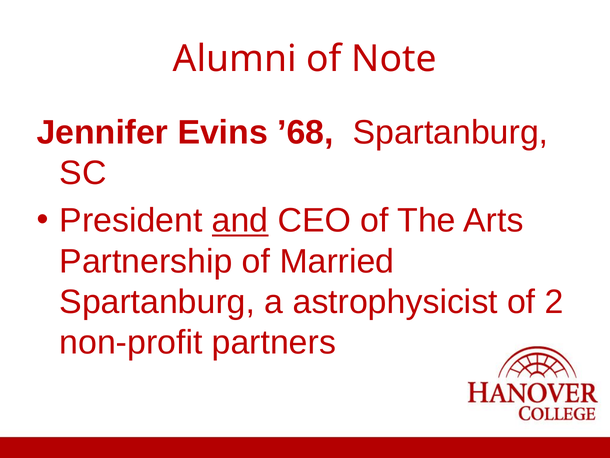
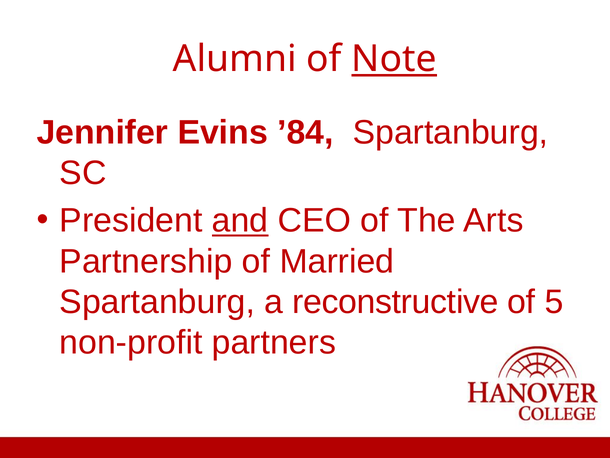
Note underline: none -> present (394, 59)
’68: ’68 -> ’84 (305, 132)
astrophysicist: astrophysicist -> reconstructive (395, 302)
2: 2 -> 5 (554, 302)
